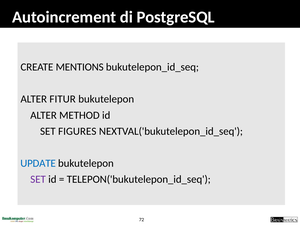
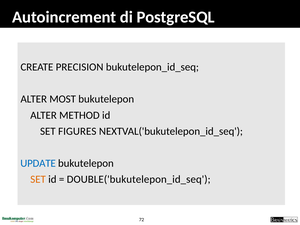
MENTIONS: MENTIONS -> PRECISION (80, 67)
FITUR: FITUR -> MOST (63, 99)
SET colour: purple -> orange (38, 179)
TELEPON('bukutelepon_id_seq: TELEPON('bukutelepon_id_seq -> DOUBLE('bukutelepon_id_seq (139, 179)
